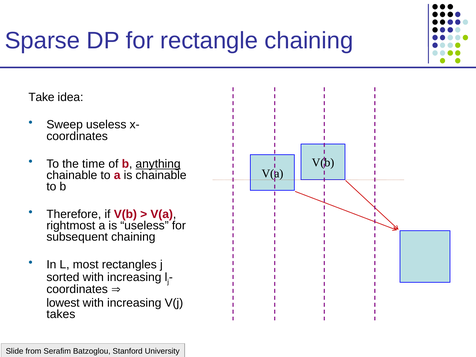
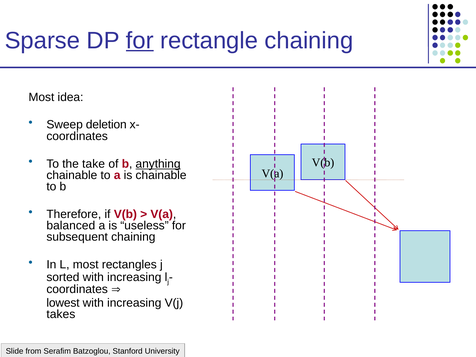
for underline: none -> present (140, 41)
Take: Take -> Most (41, 97)
Sweep useless: useless -> deletion (106, 125)
time: time -> take (94, 164)
rightmost: rightmost -> balanced (71, 226)
